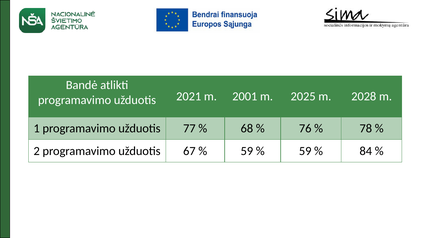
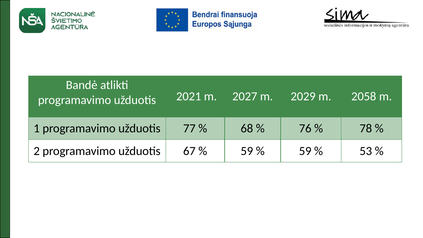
2001: 2001 -> 2027 (245, 96)
2025: 2025 -> 2029 (303, 96)
2028: 2028 -> 2058 (364, 96)
84: 84 -> 53 (366, 151)
